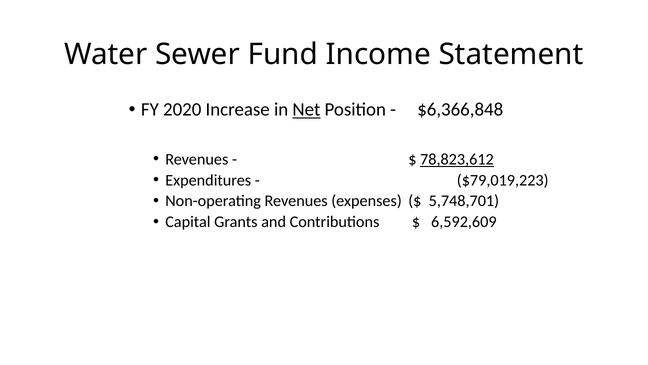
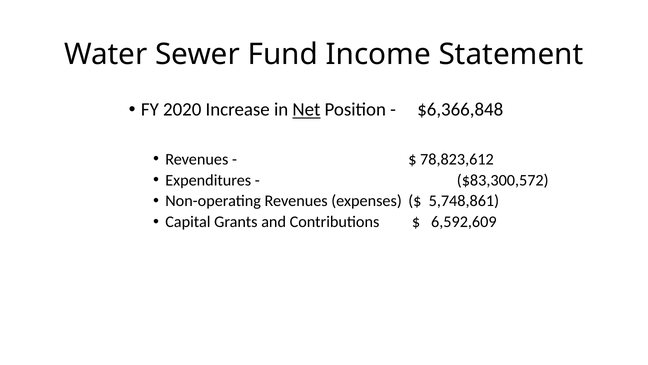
78,823,612 underline: present -> none (457, 159)
$79,019,223: $79,019,223 -> $83,300,572 (503, 180)
5,748,701: 5,748,701 -> 5,748,861 (464, 201)
